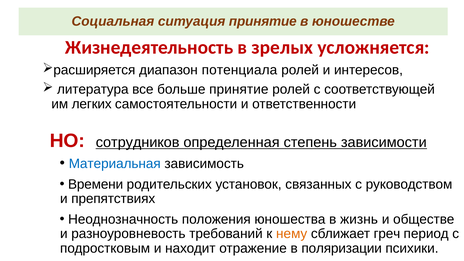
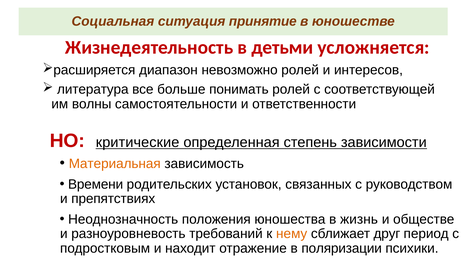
зрелых: зрелых -> детьми (282, 47)
потенциала: потенциала -> невозможно (240, 70)
больше принятие: принятие -> понимать (239, 89)
легких: легких -> волны (92, 104)
сотрудников: сотрудников -> критические (138, 142)
Материальная colour: blue -> orange (115, 164)
греч: греч -> друг (387, 234)
